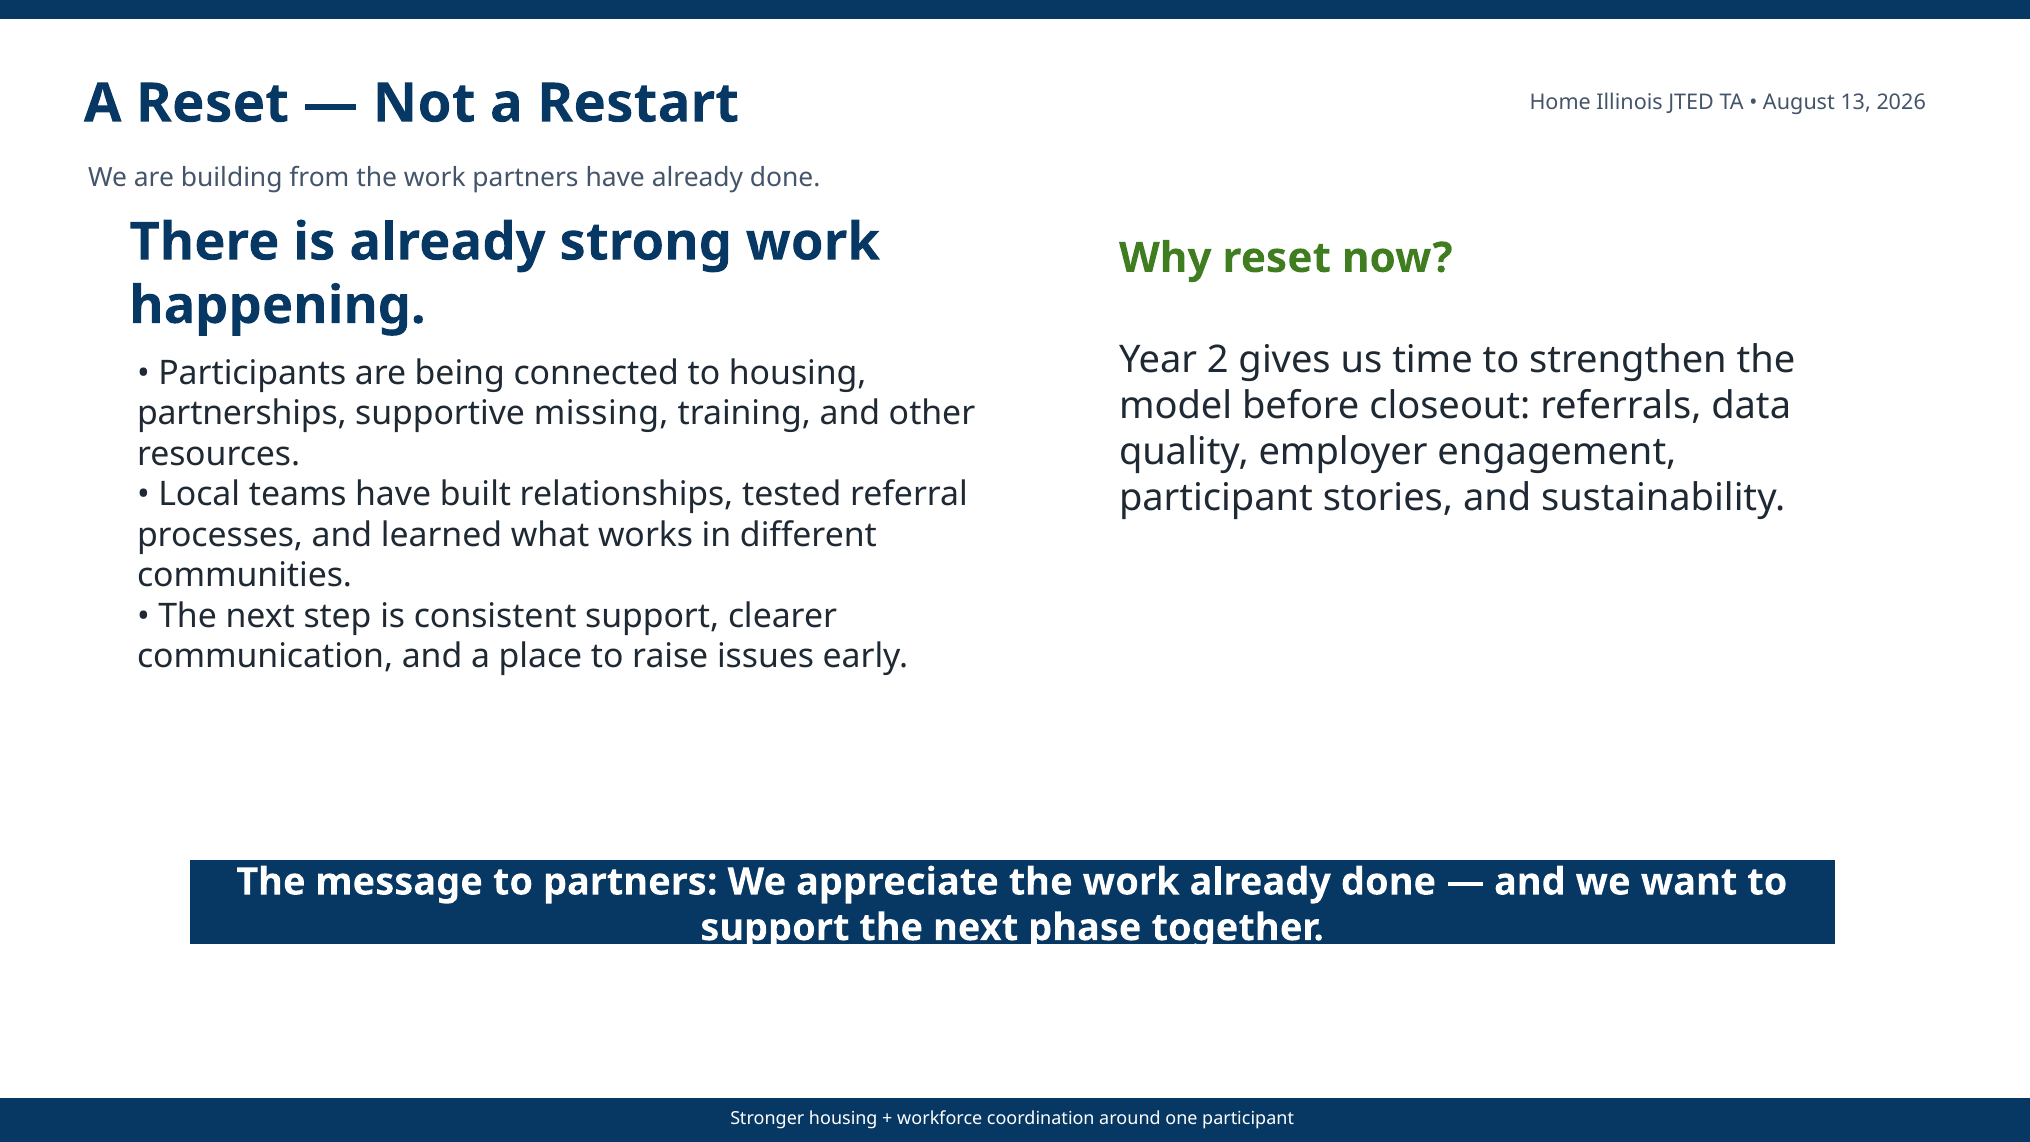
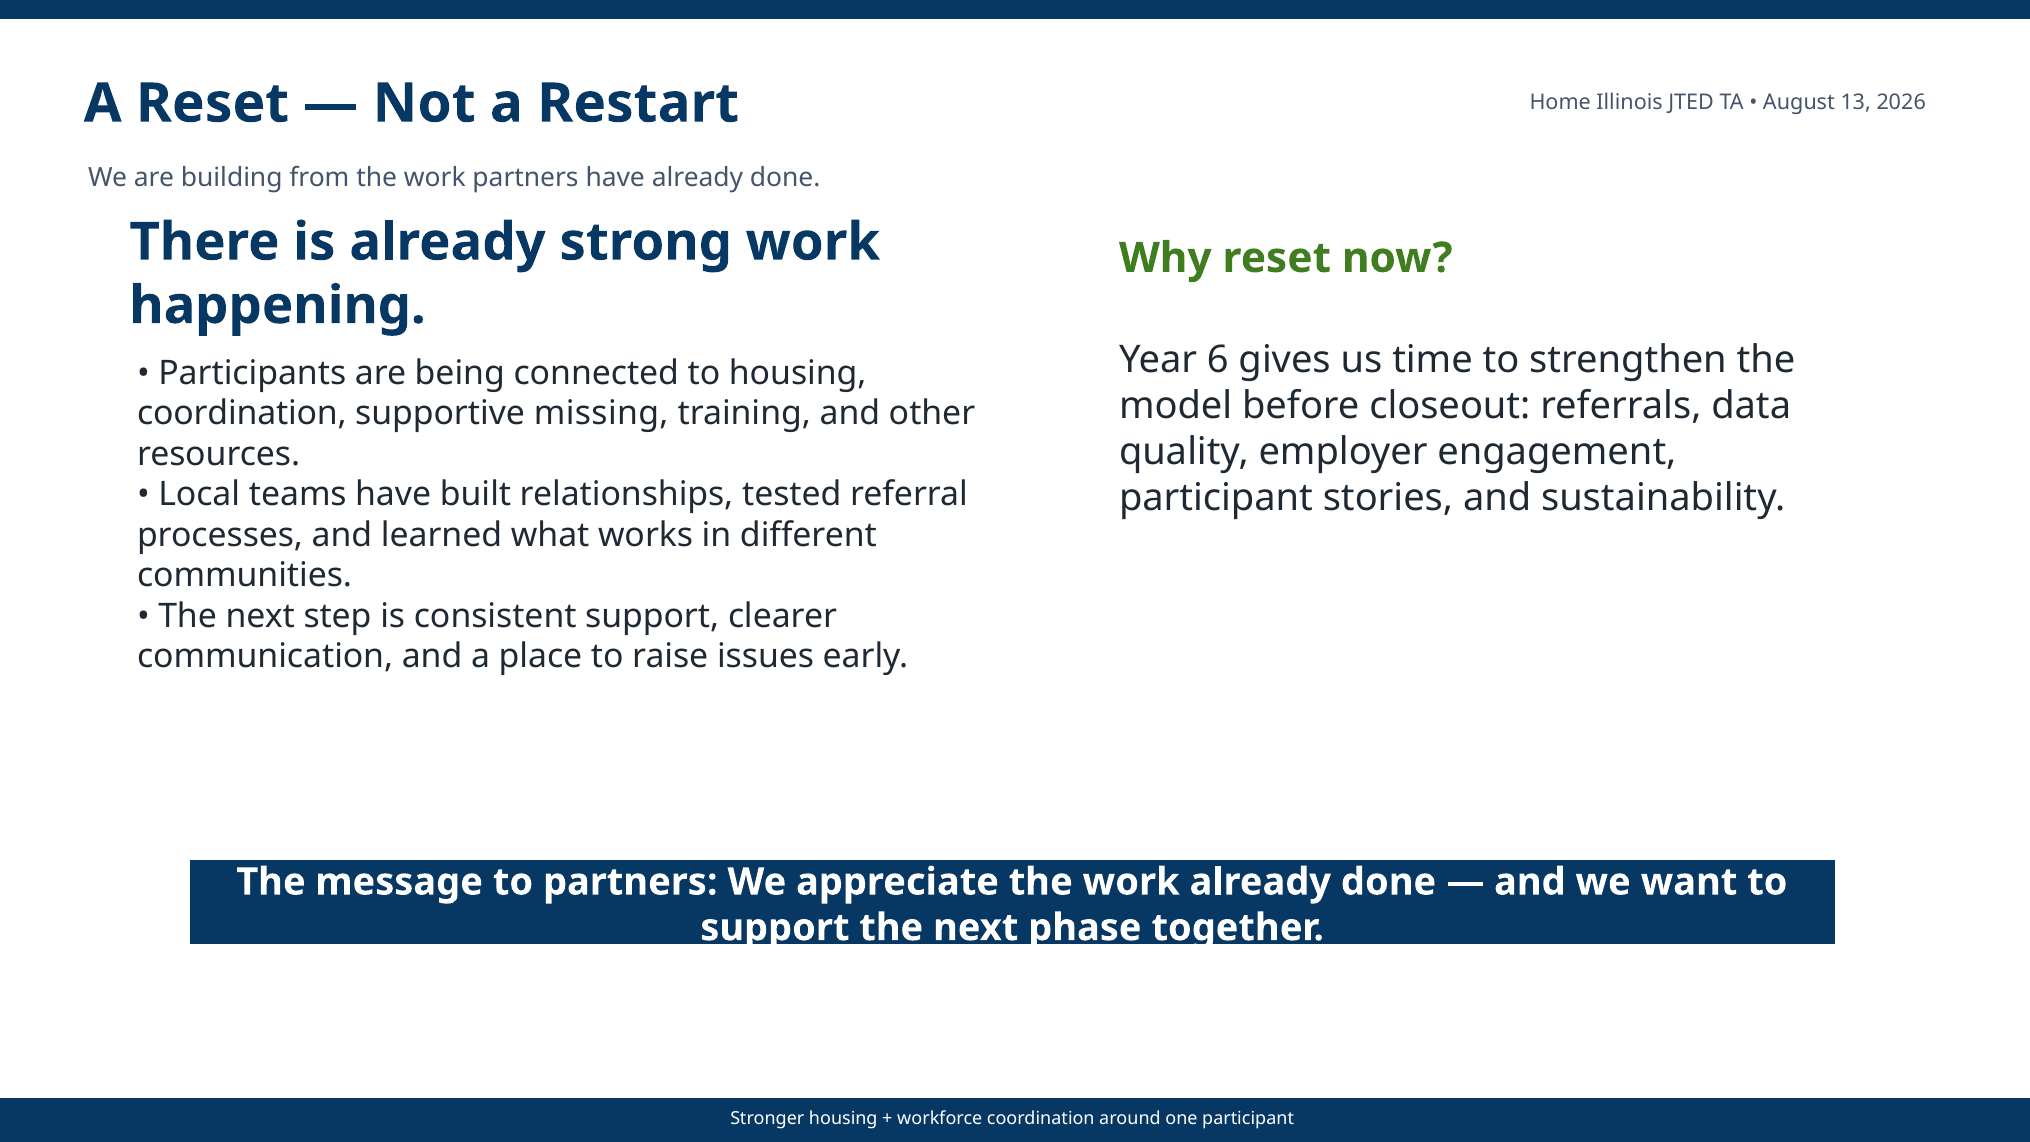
2: 2 -> 6 (1218, 360)
partnerships: partnerships -> coordination (242, 413)
